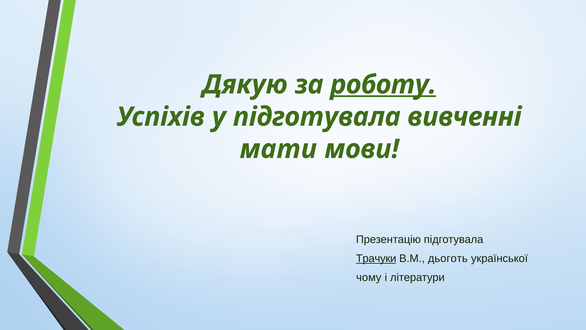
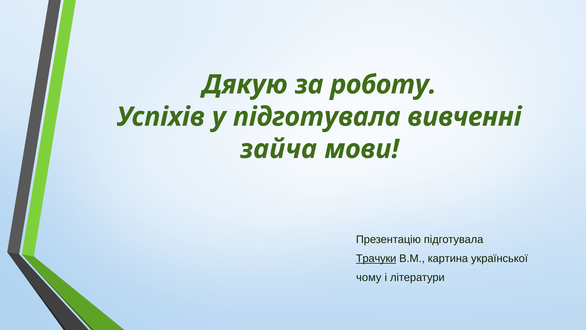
роботу underline: present -> none (383, 85)
мати: мати -> зайча (278, 149)
дьоготь: дьоготь -> картина (448, 258)
